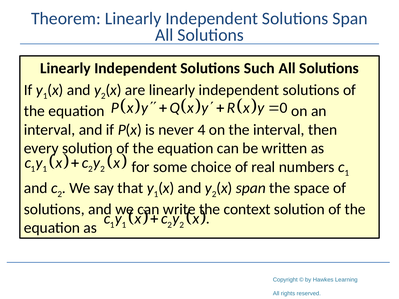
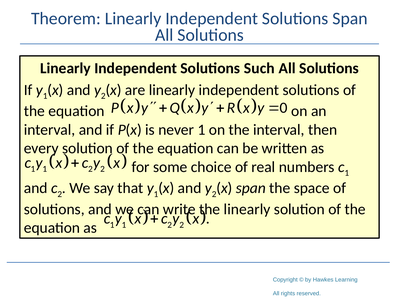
never 4: 4 -> 1 (201, 130)
context: context -> linearly (247, 209)
